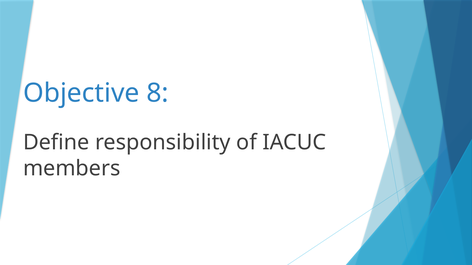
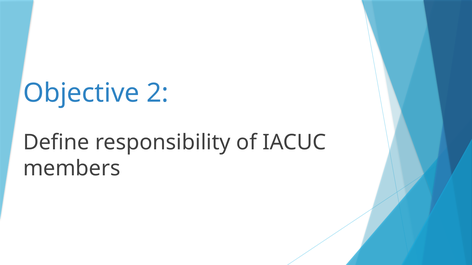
8: 8 -> 2 (158, 93)
